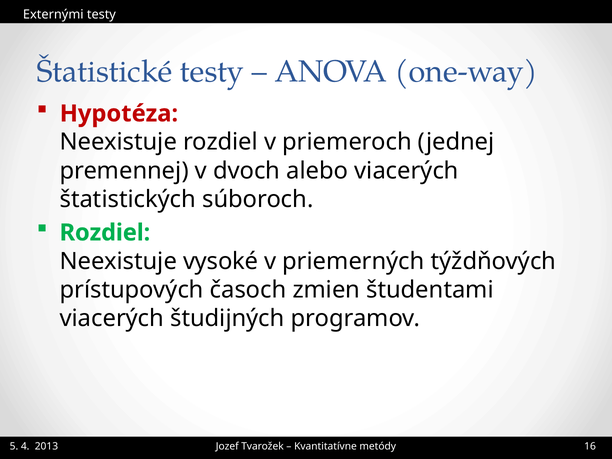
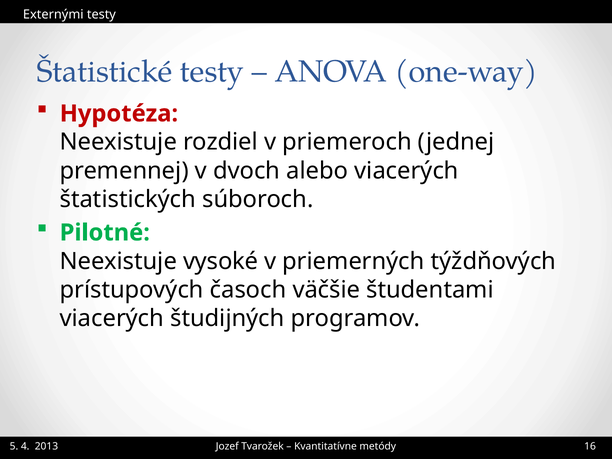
Rozdiel: Rozdiel -> Pilotné (105, 233)
zmien: zmien -> väčšie (326, 290)
